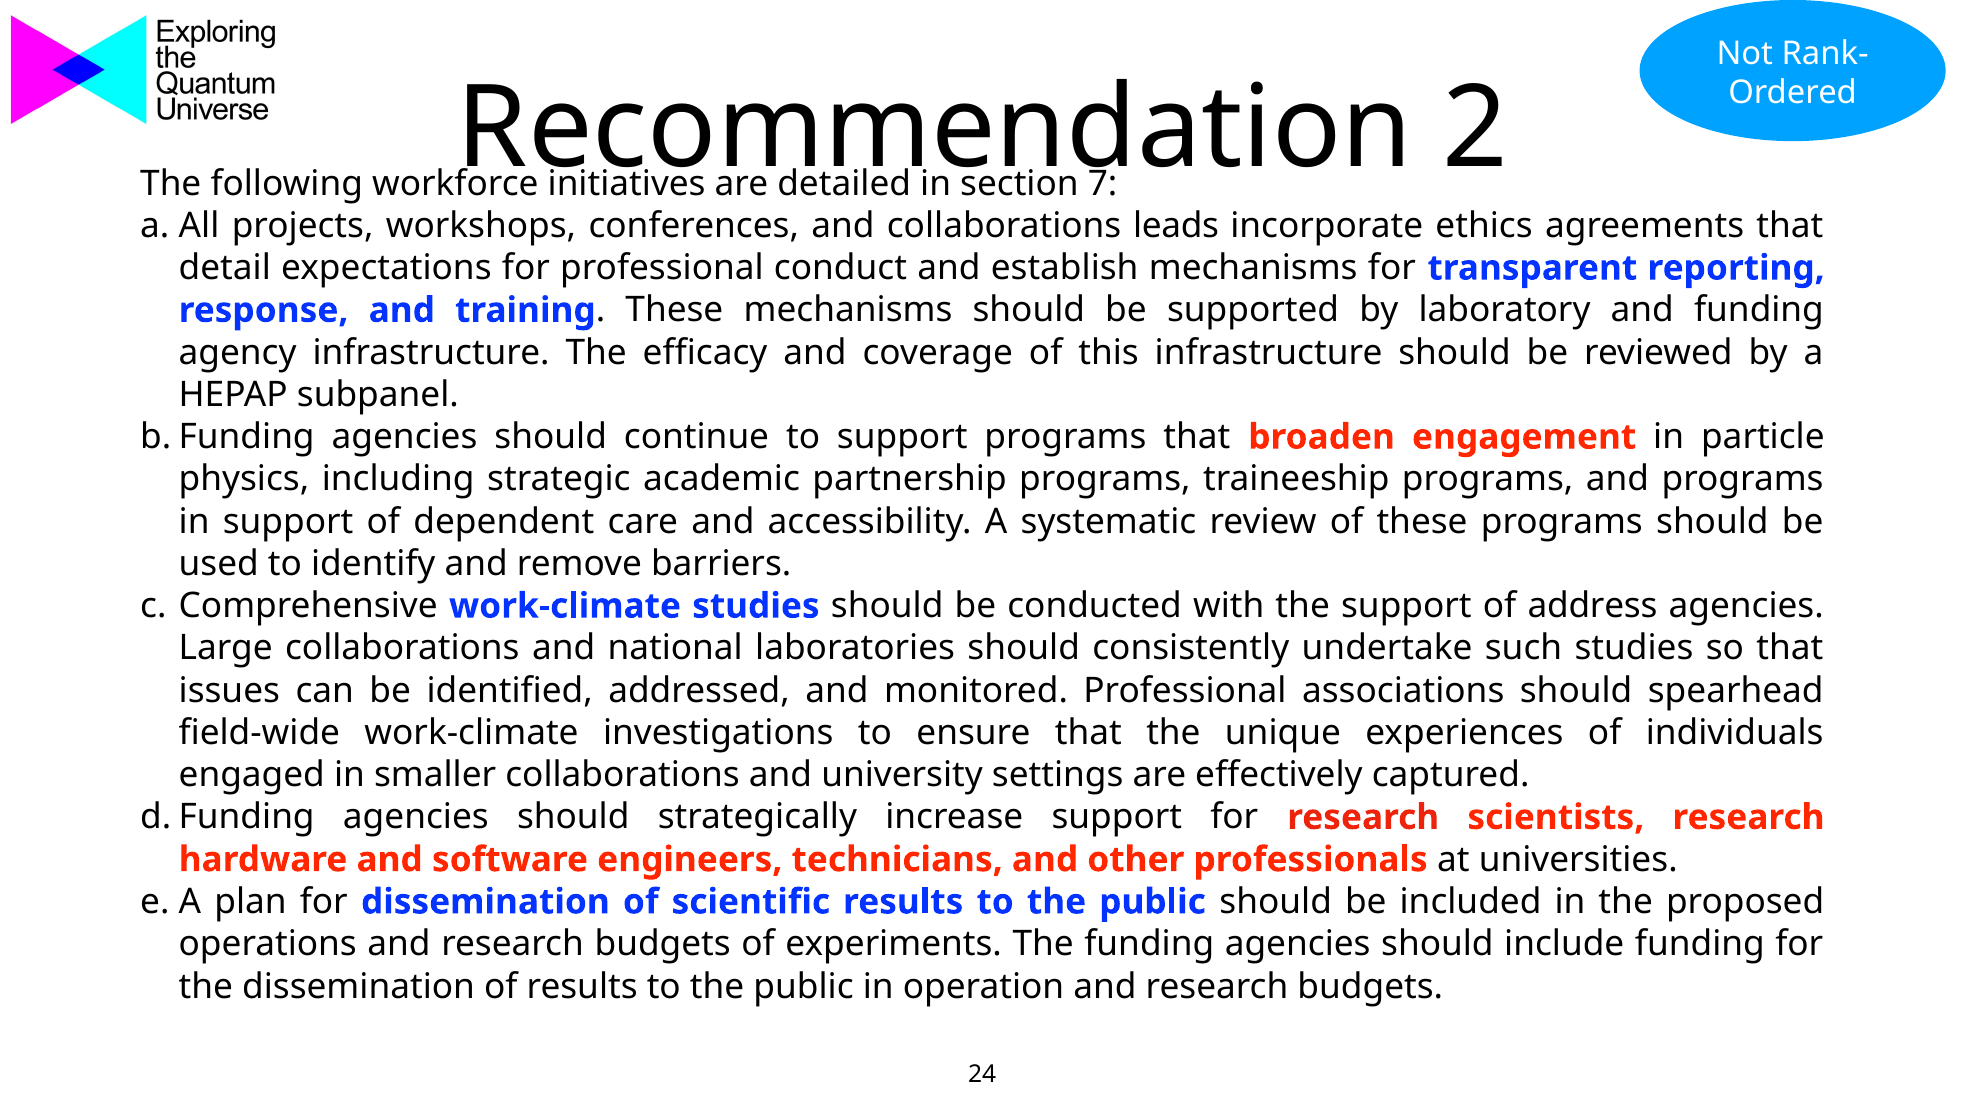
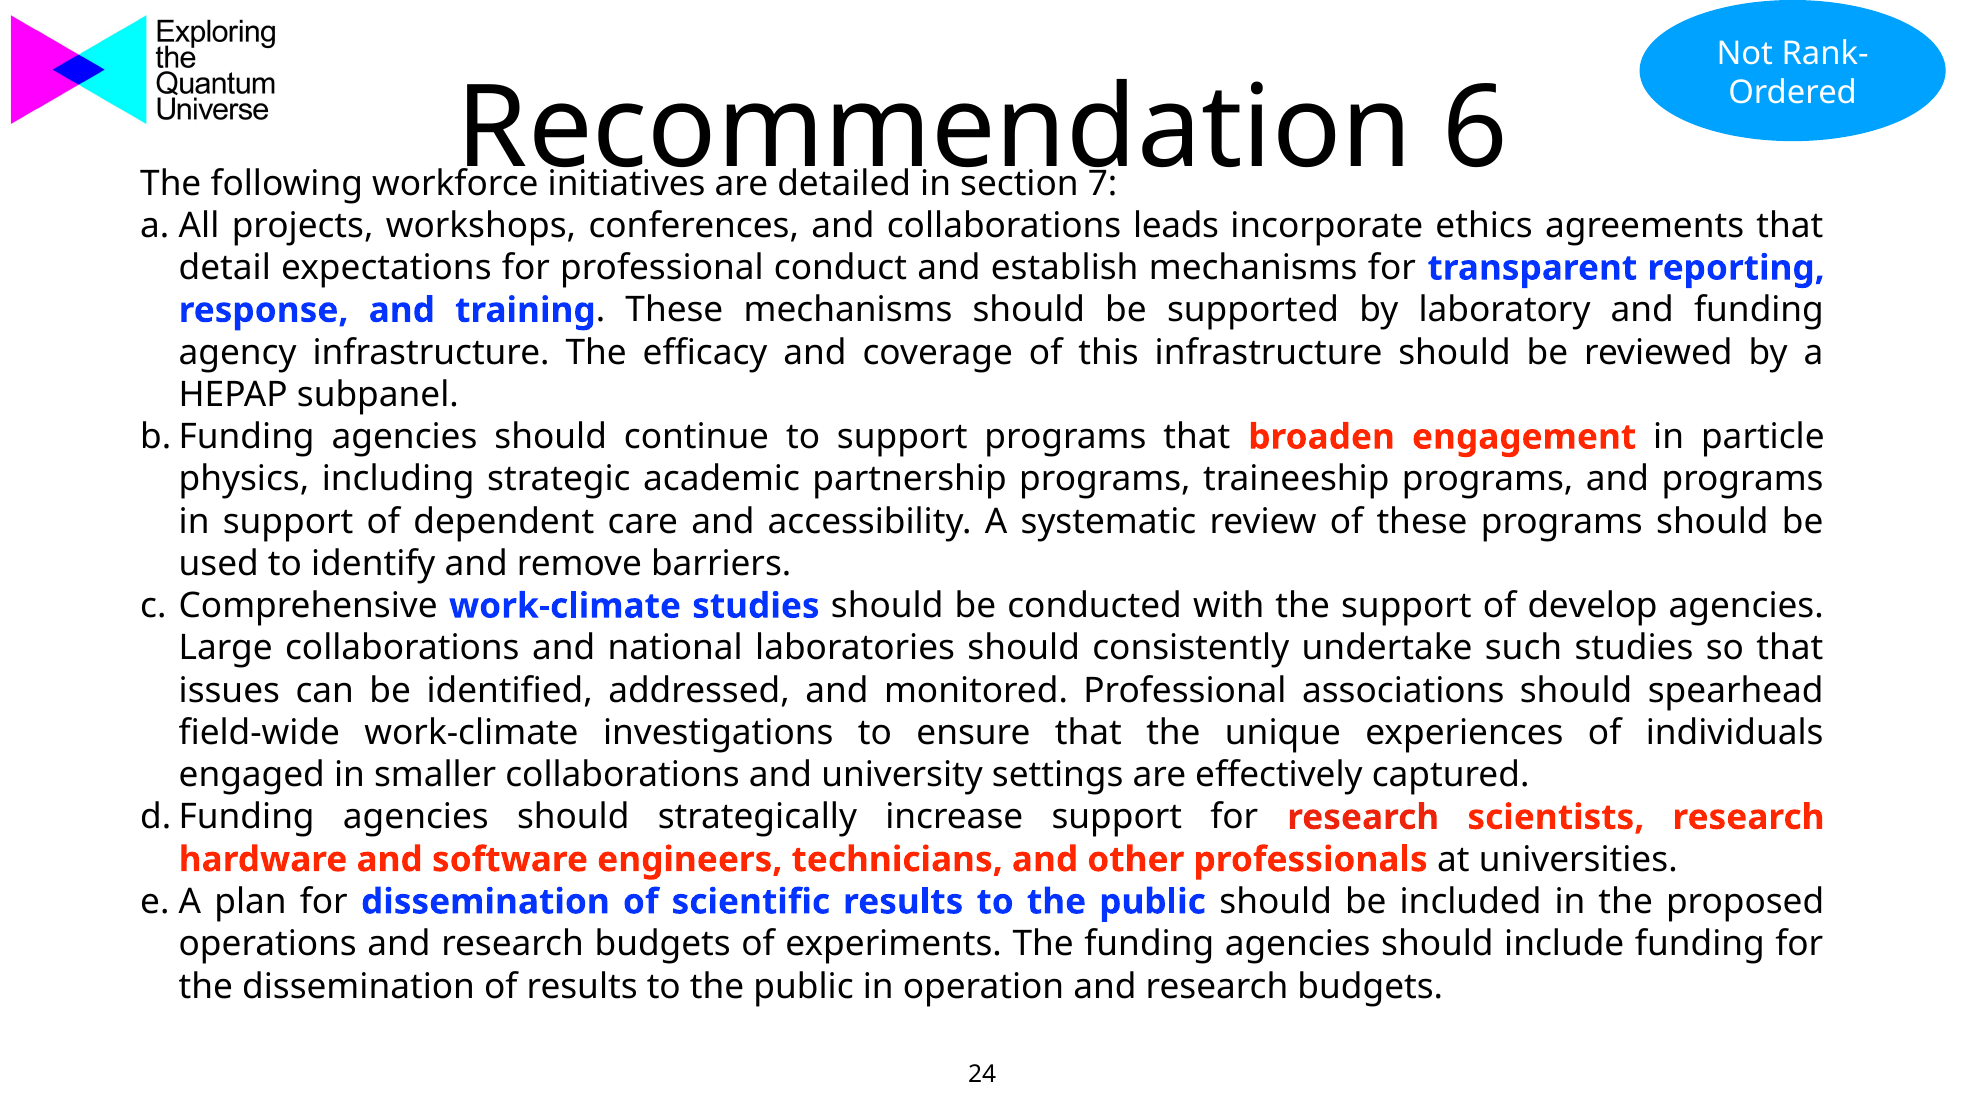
2: 2 -> 6 (1475, 129)
address: address -> develop (1593, 606)
